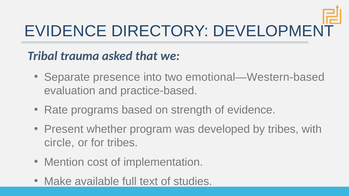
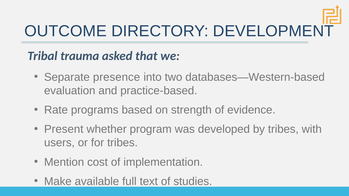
EVIDENCE: EVIDENCE -> OUTCOME (66, 31)
emotional—Western-based: emotional—Western-based -> databases—Western-based (255, 77)
circle: circle -> users (59, 143)
